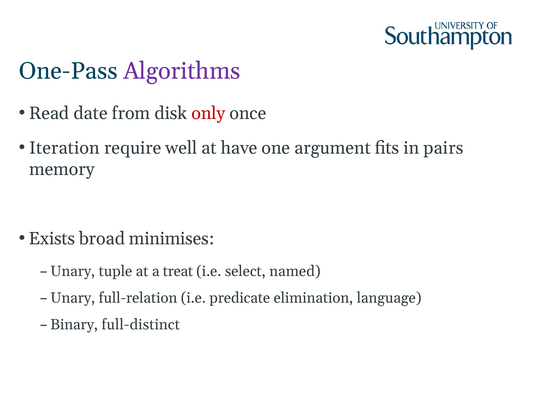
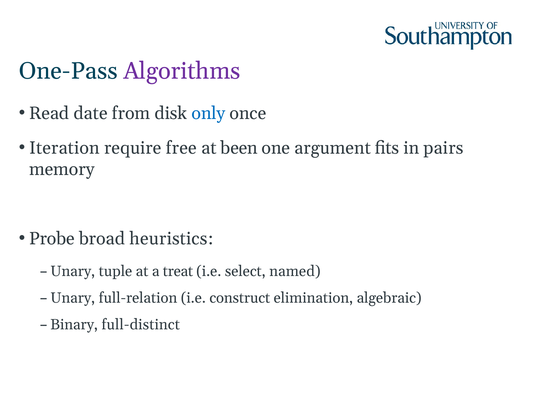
only colour: red -> blue (208, 113)
well: well -> free (181, 148)
have: have -> been (239, 148)
Exists: Exists -> Probe (52, 238)
minimises: minimises -> heuristics (171, 238)
predicate: predicate -> construct (240, 298)
language: language -> algebraic (389, 298)
